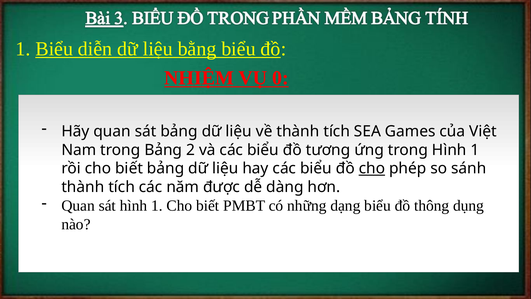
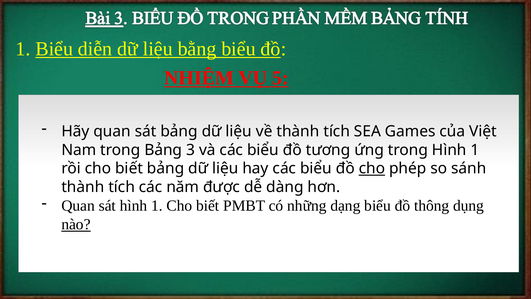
0: 0 -> 5 (280, 78)
2: 2 -> 3 (191, 150)
nào underline: none -> present (76, 224)
